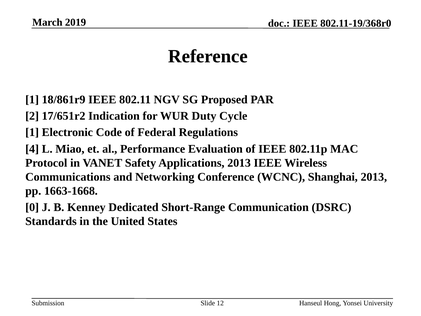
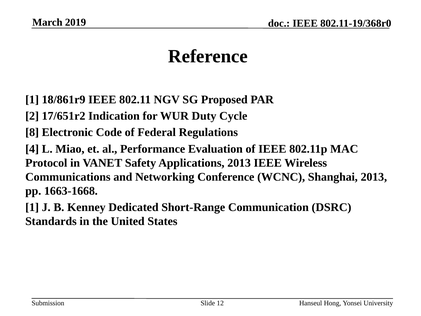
1: 1 -> 8 (32, 132)
0: 0 -> 1 (32, 207)
